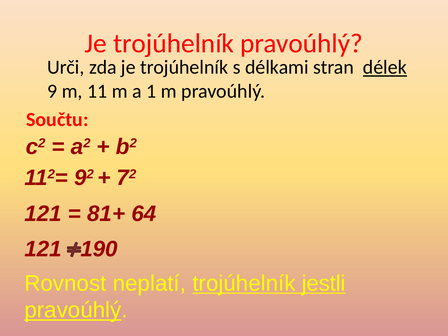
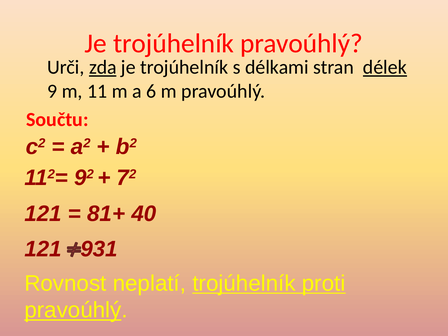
zda underline: none -> present (103, 67)
1: 1 -> 6 (151, 91)
64: 64 -> 40 (144, 214)
190: 190 -> 931 (99, 249)
jestli: jestli -> proti (324, 283)
